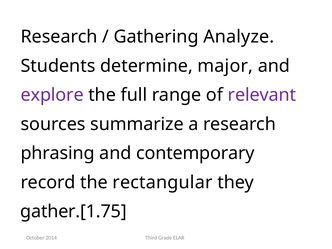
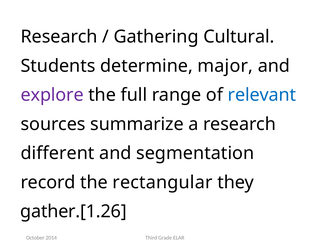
Analyze: Analyze -> Cultural (239, 37)
relevant colour: purple -> blue (262, 95)
phrasing: phrasing -> different (58, 153)
contemporary: contemporary -> segmentation (195, 153)
gather.[1.75: gather.[1.75 -> gather.[1.26 (73, 211)
